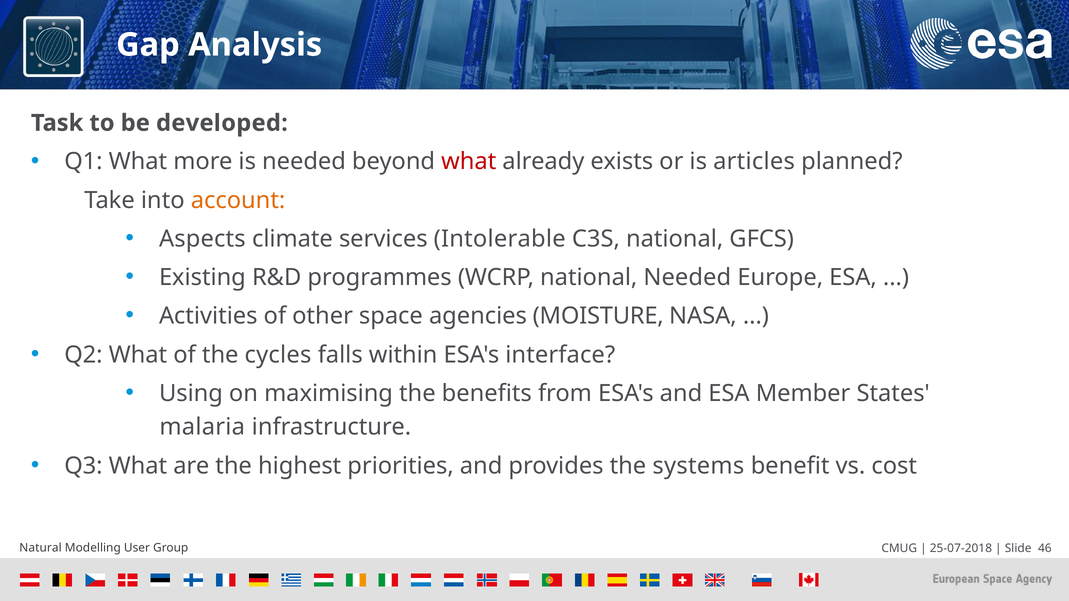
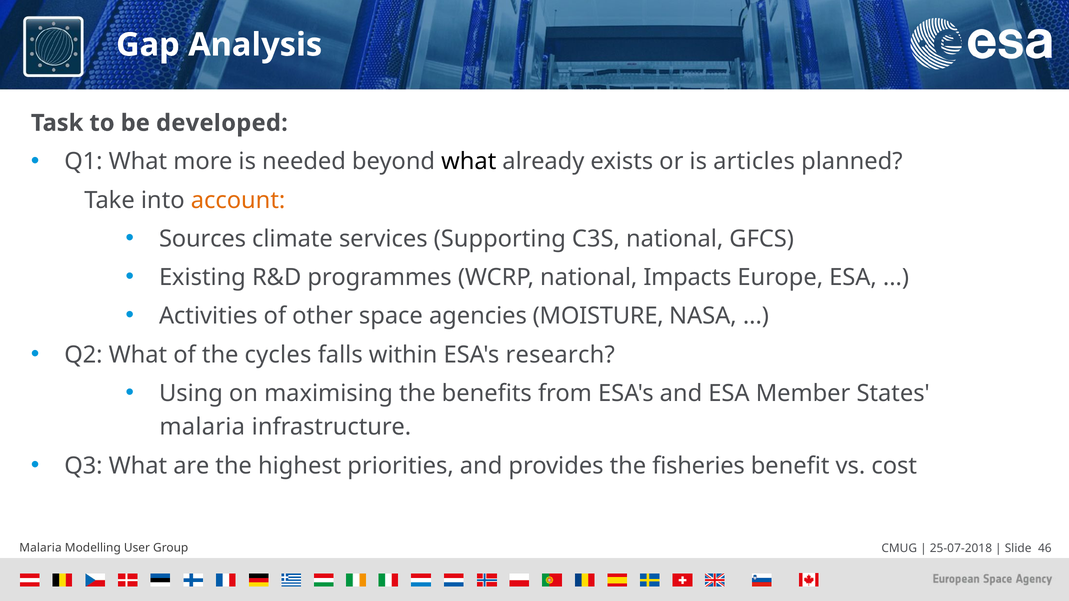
what colour: red -> black (469, 162)
Aspects: Aspects -> Sources (203, 239)
Intolerable: Intolerable -> Supporting (500, 239)
national Needed: Needed -> Impacts (687, 278)
interface: interface -> research (560, 355)
systems: systems -> fisheries (699, 466)
Natural: Natural -> Malaria (40, 548)
